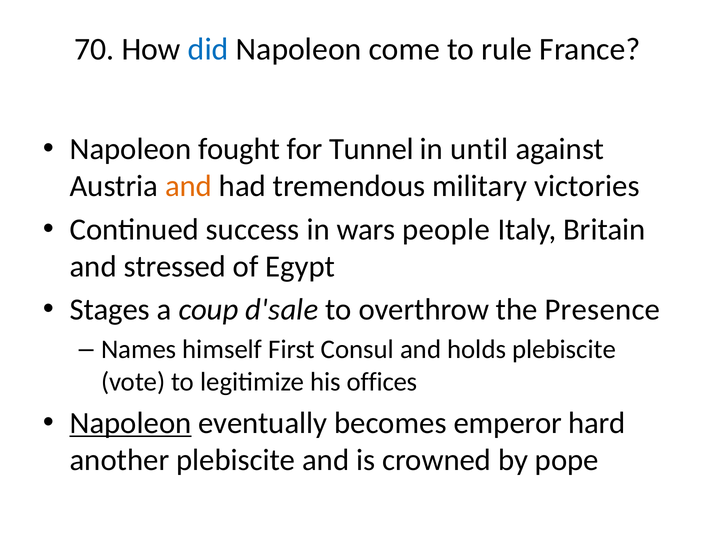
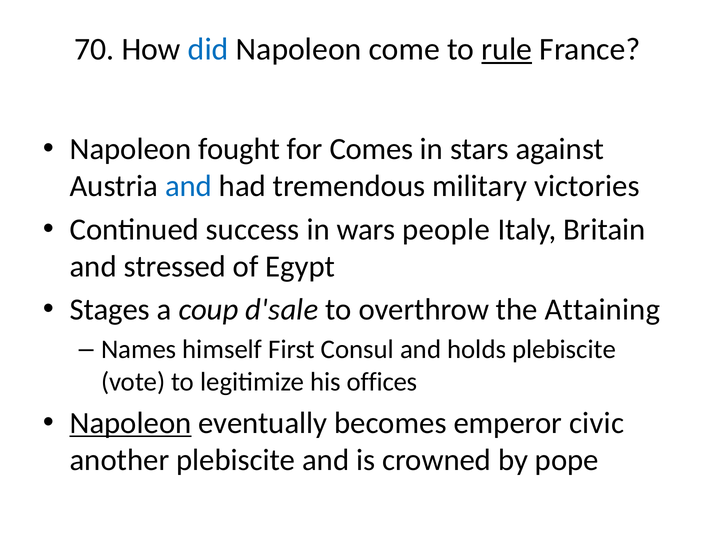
rule underline: none -> present (507, 49)
Tunnel: Tunnel -> Comes (371, 149)
until: until -> stars (480, 149)
and colour: orange -> blue (189, 186)
Presence: Presence -> Attaining (602, 310)
hard: hard -> civic (597, 423)
